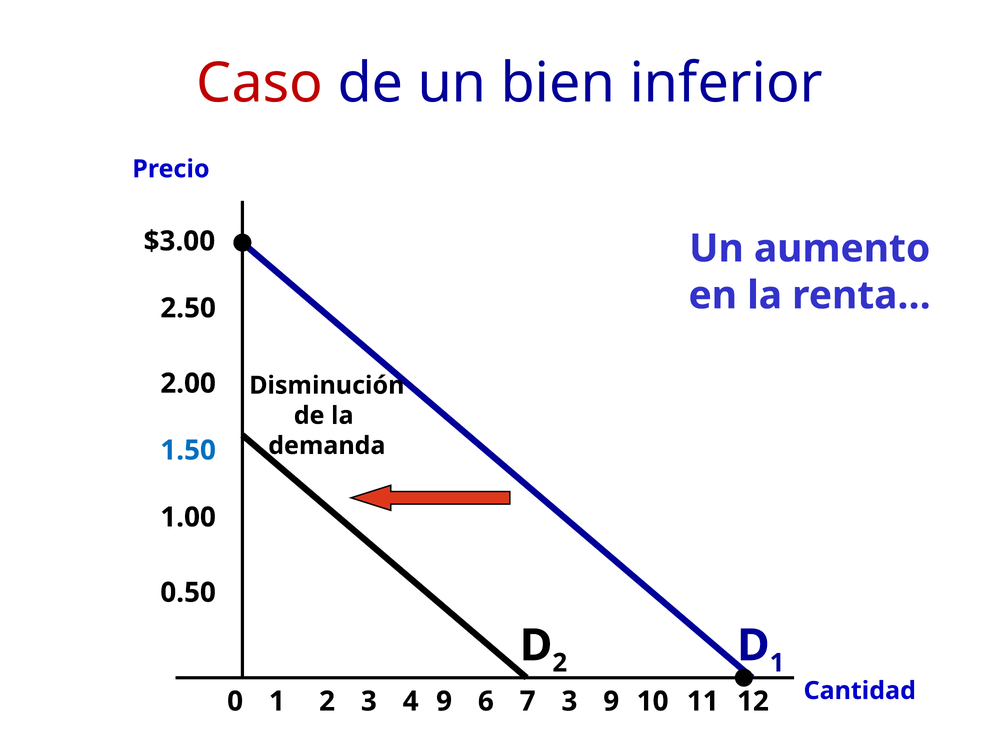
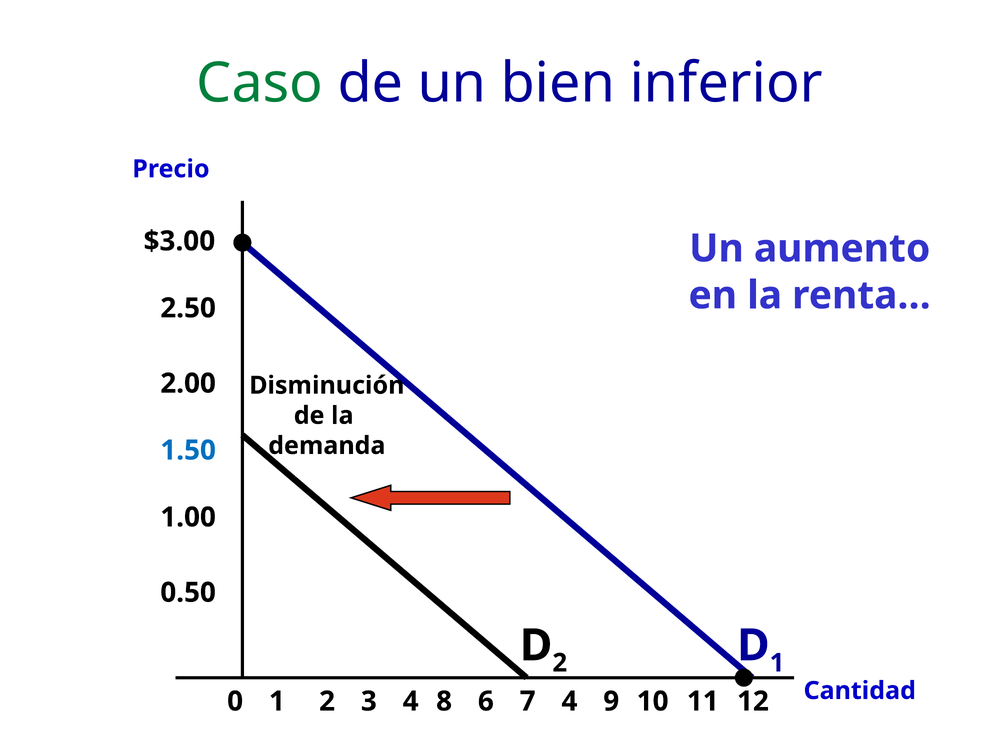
Caso colour: red -> green (260, 83)
4 9: 9 -> 8 (444, 701)
7 3: 3 -> 4 (569, 701)
